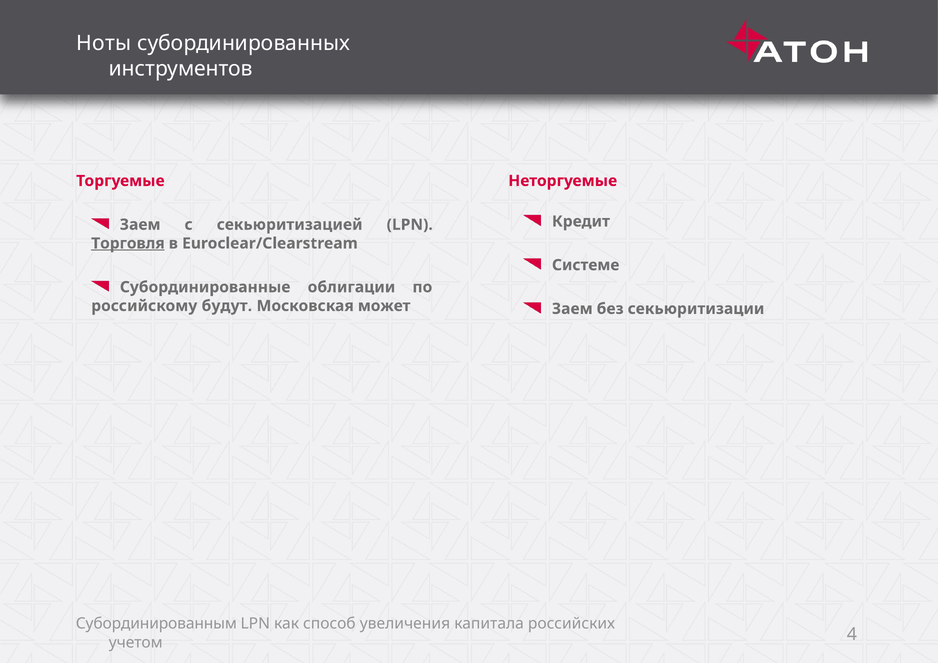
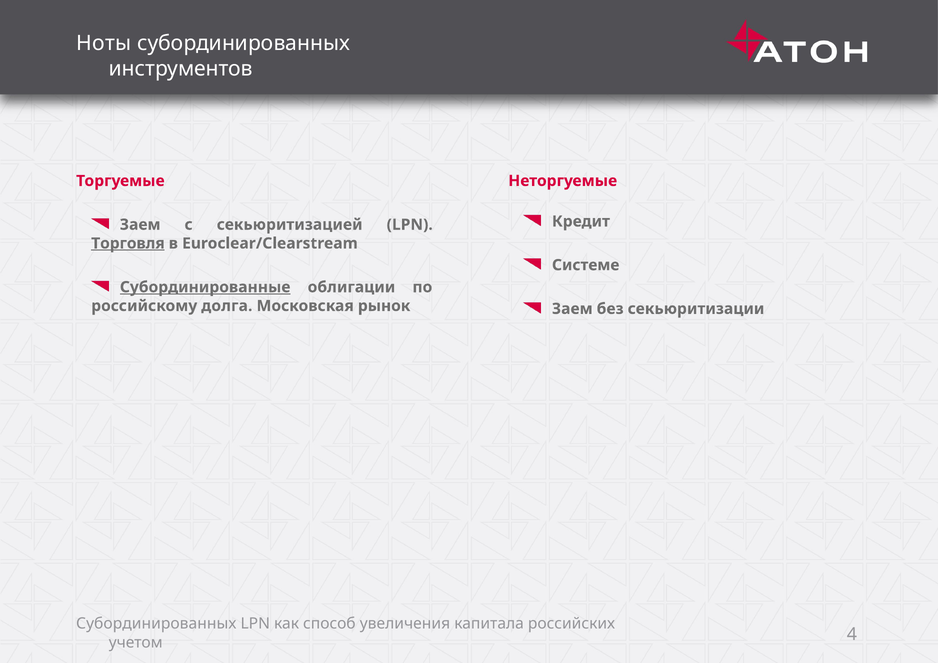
Субординированные underline: none -> present (205, 287)
будут: будут -> долга (227, 306)
может: может -> рынок (384, 306)
Субординированным: Субординированным -> Субординированных (156, 624)
